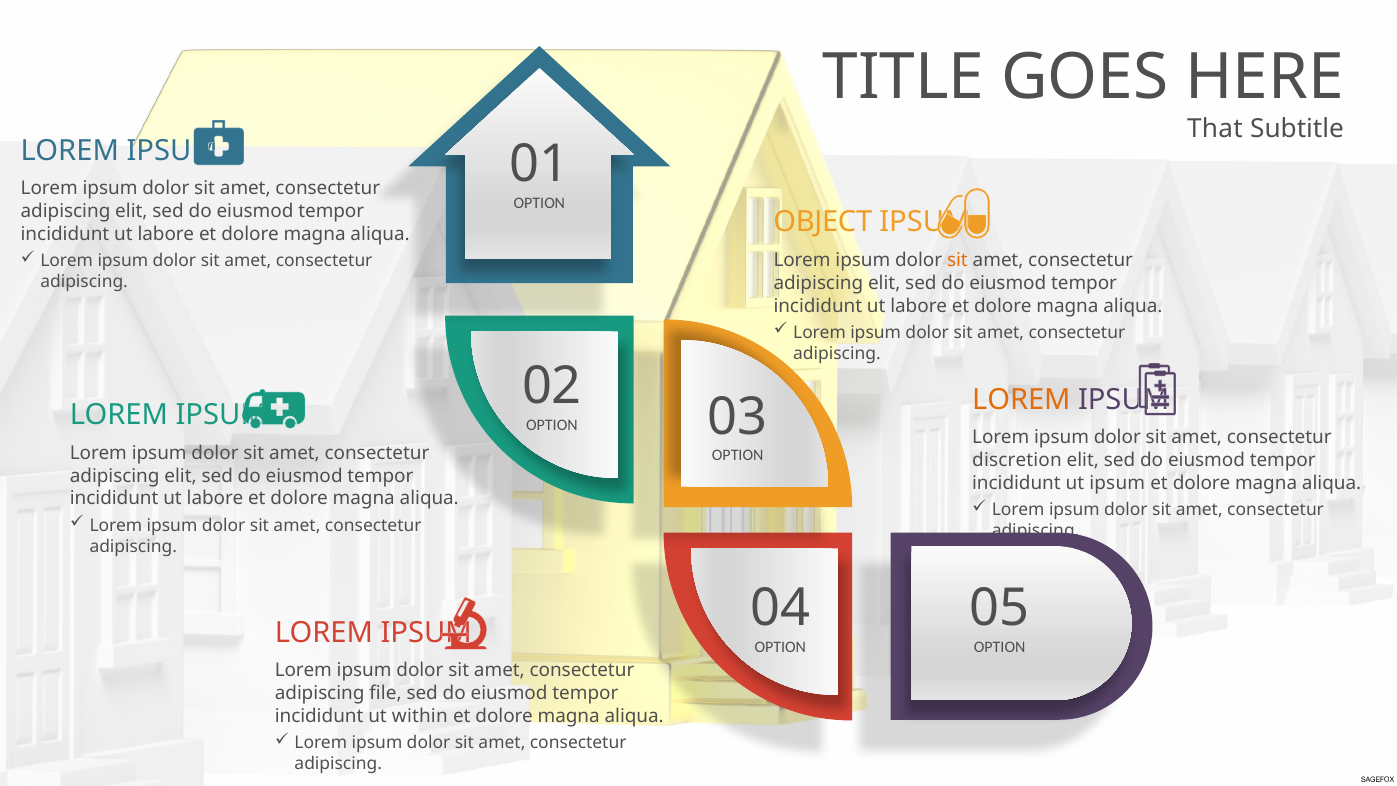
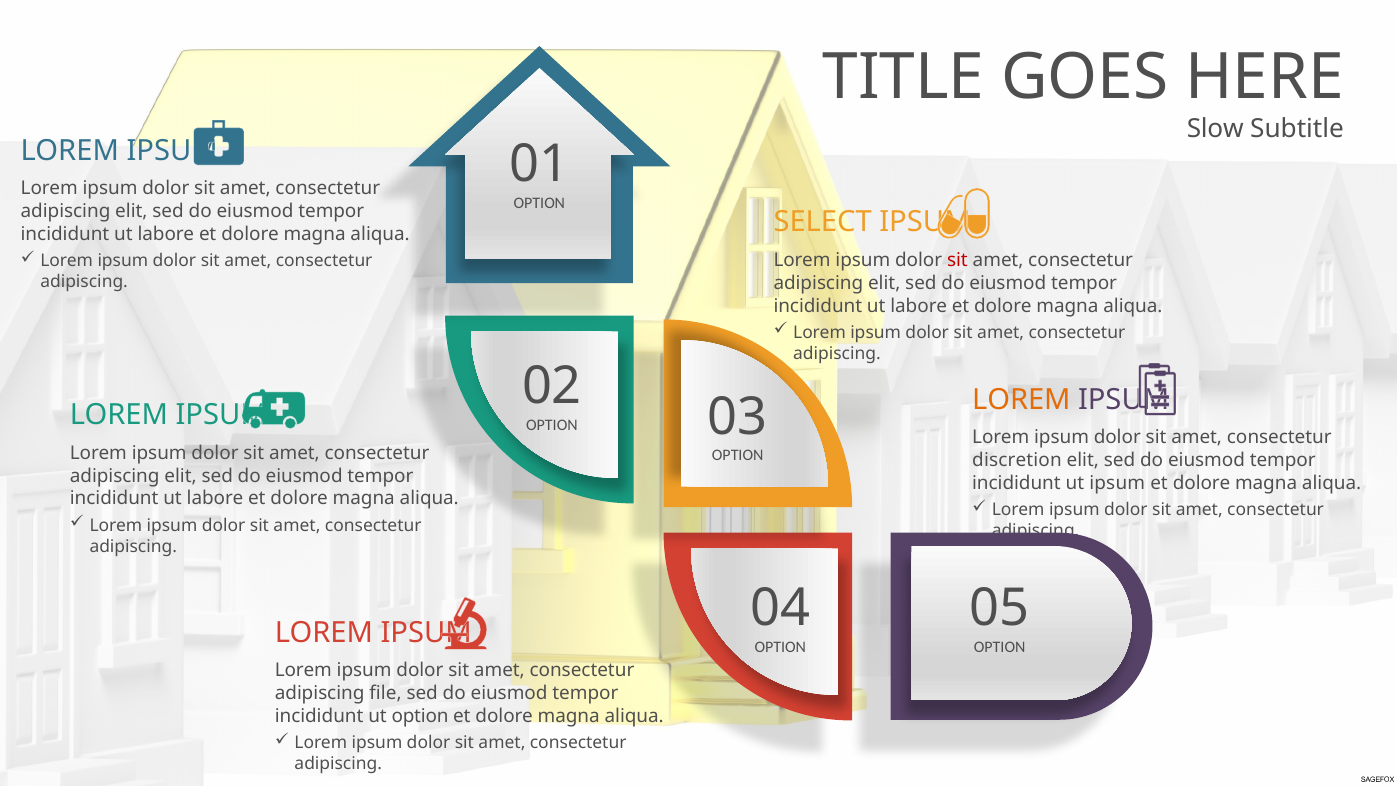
That: That -> Slow (1215, 129)
OBJECT: OBJECT -> SELECT (823, 222)
sit colour: orange -> red (957, 260)
ut within: within -> option (420, 716)
